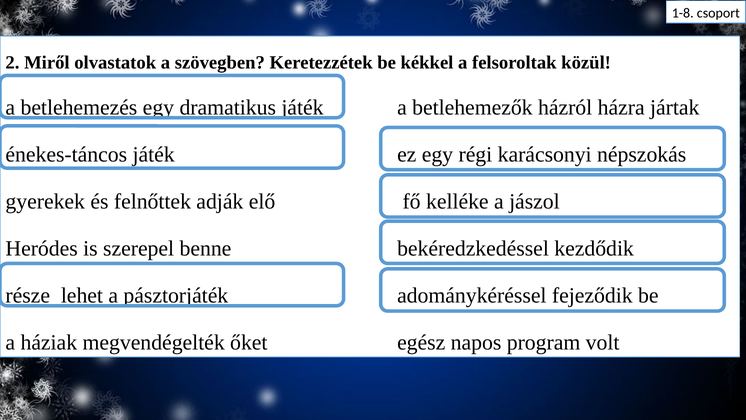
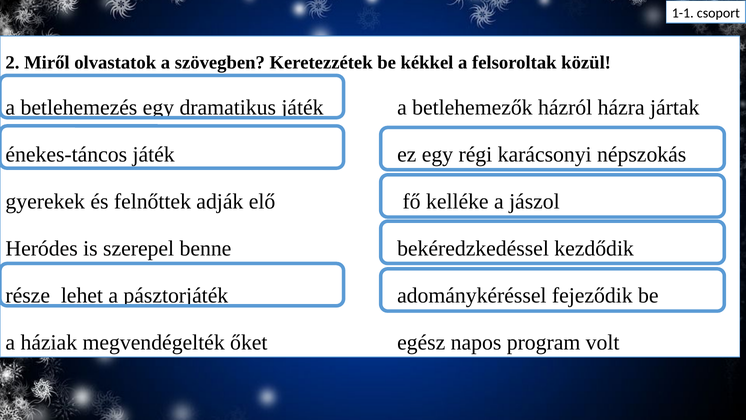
1-8: 1-8 -> 1-1 (683, 13)
